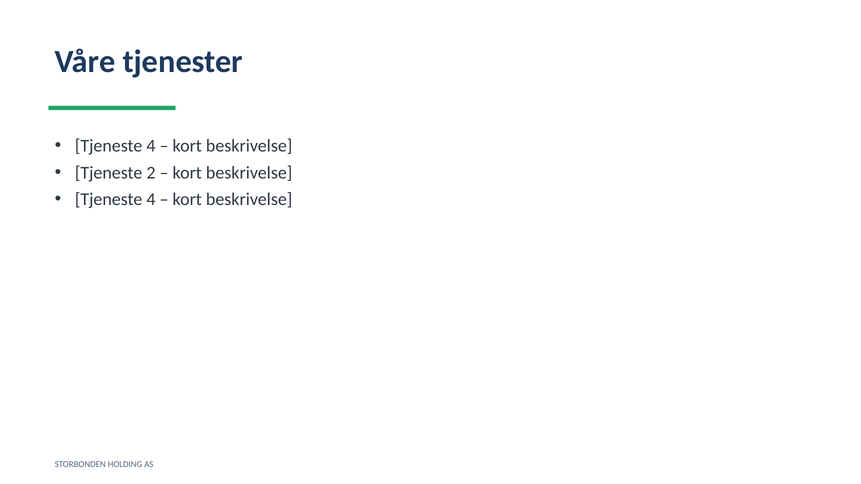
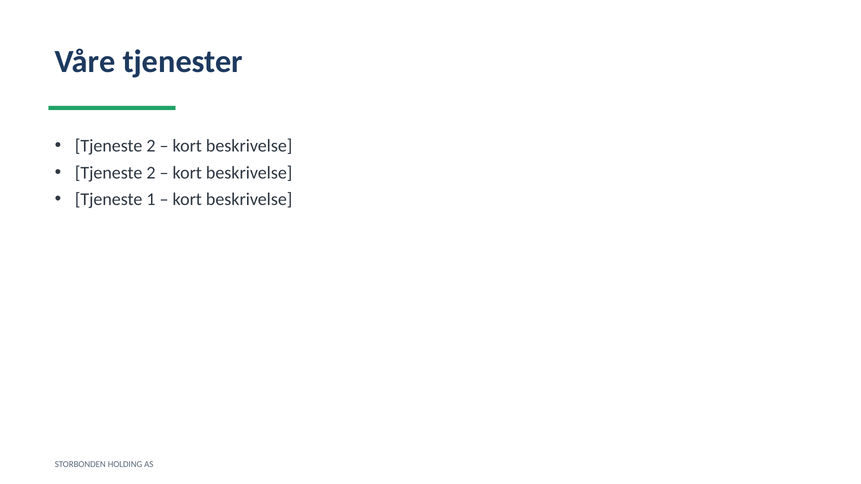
4: 4 -> 2 (151, 146)
4: 4 -> 1 (151, 200)
